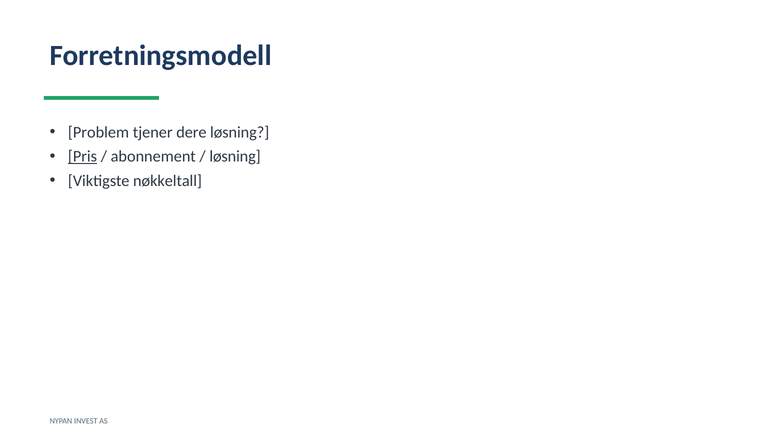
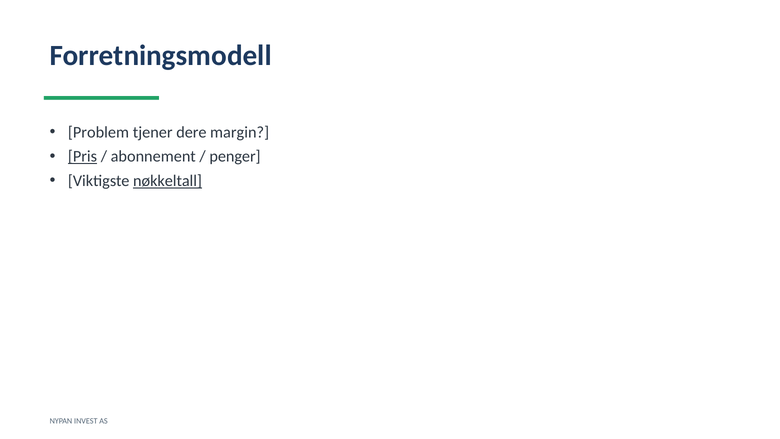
dere løsning: løsning -> margin (240, 132)
løsning: løsning -> penger (235, 156)
nøkkeltall underline: none -> present (168, 181)
